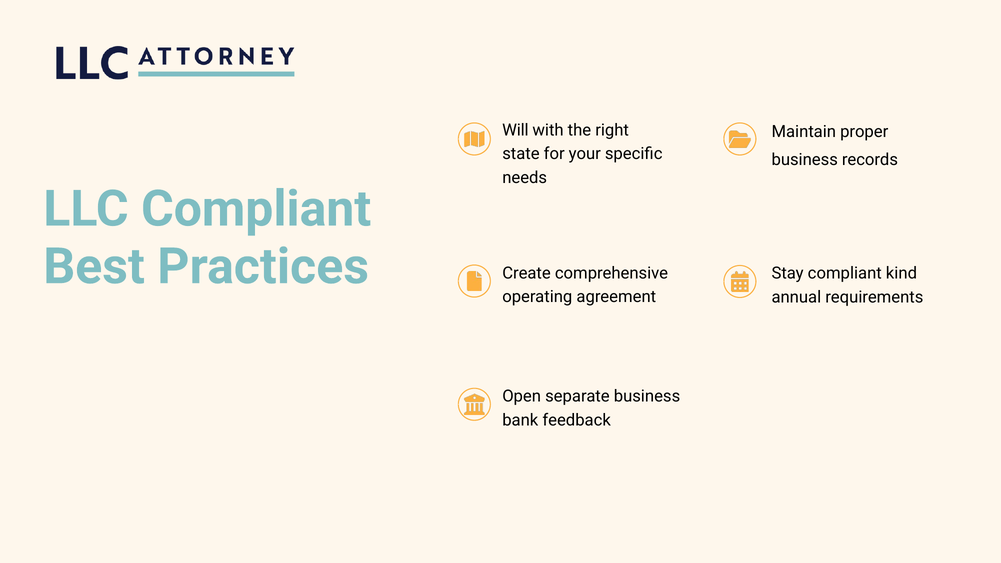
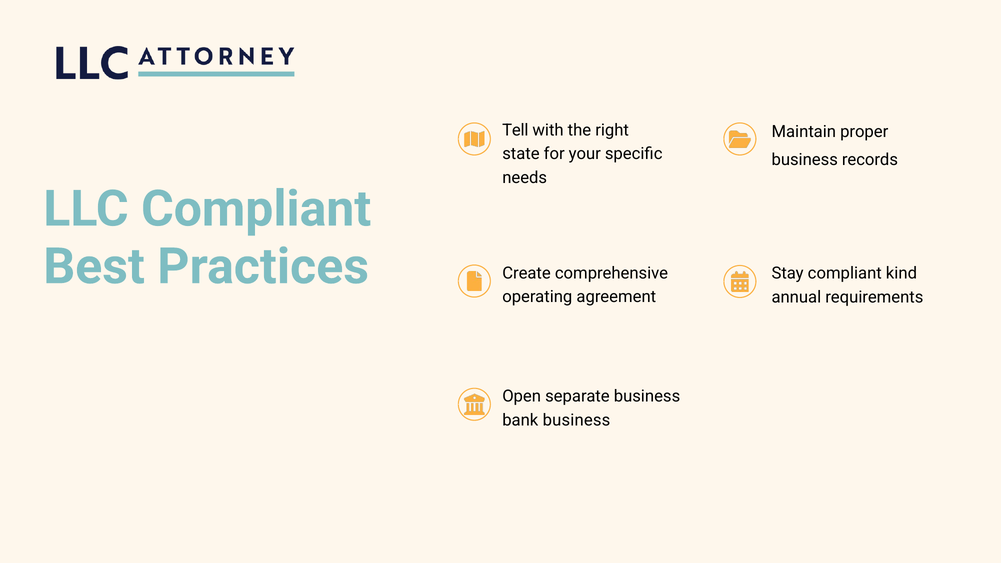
Will: Will -> Tell (515, 130)
bank feedback: feedback -> business (577, 420)
